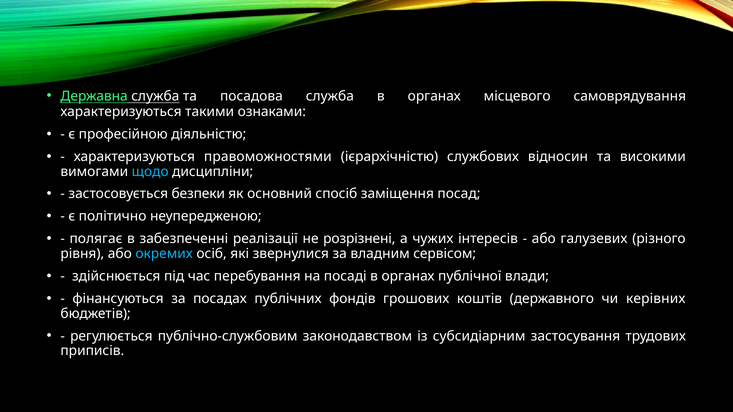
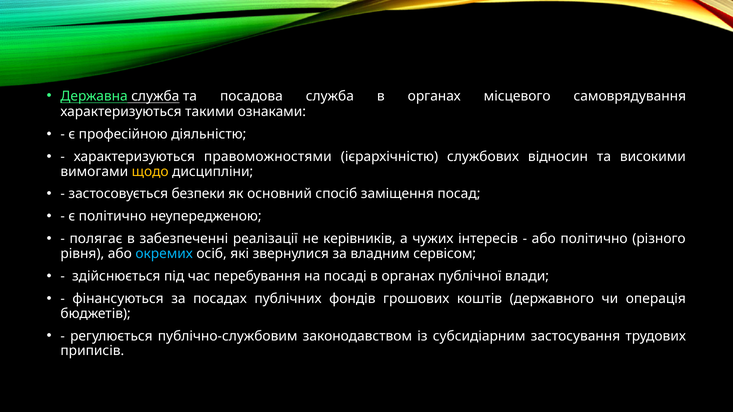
щодо colour: light blue -> yellow (150, 172)
розрізнені: розрізнені -> керівників (359, 239)
або галузевих: галузевих -> політично (594, 239)
керівних: керівних -> операція (656, 299)
